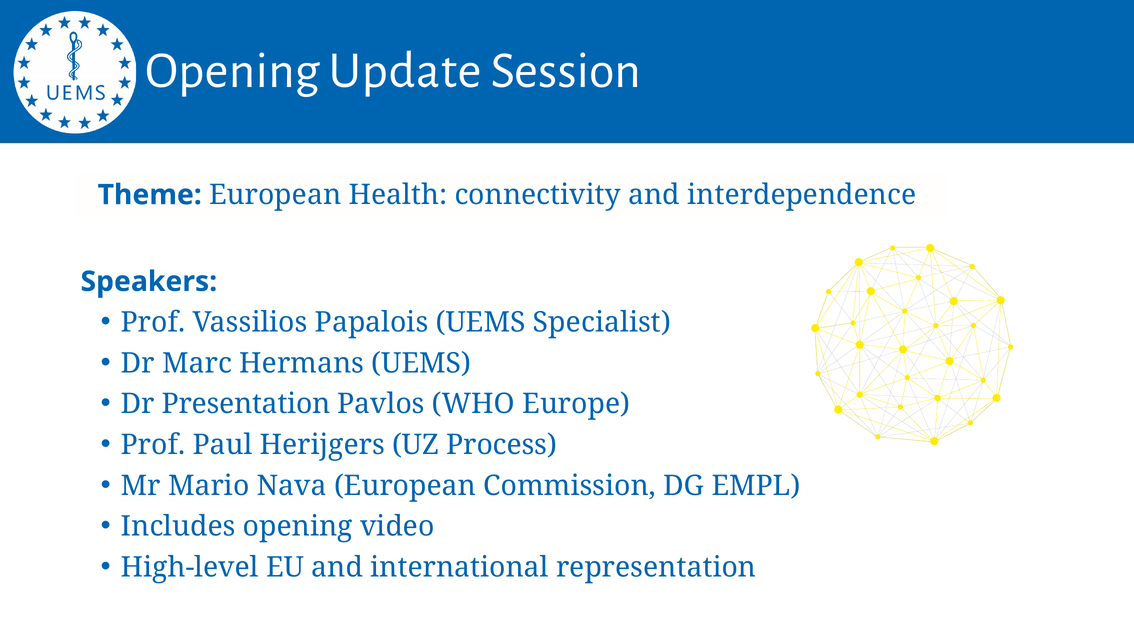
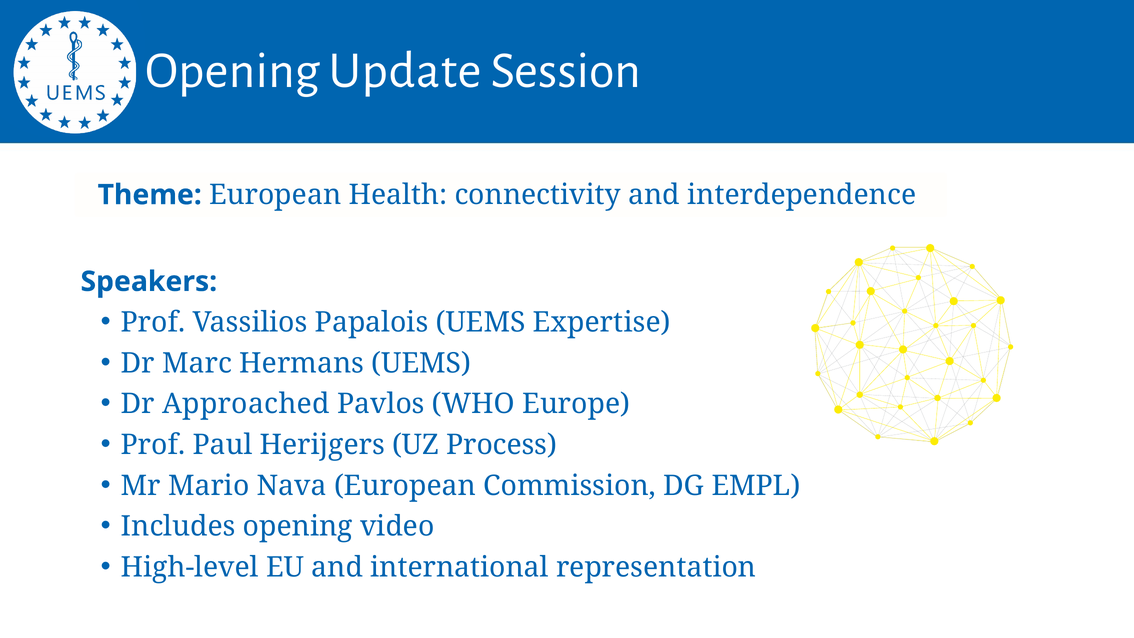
Specialist: Specialist -> Expertise (602, 322)
Presentation: Presentation -> Approached (246, 404)
